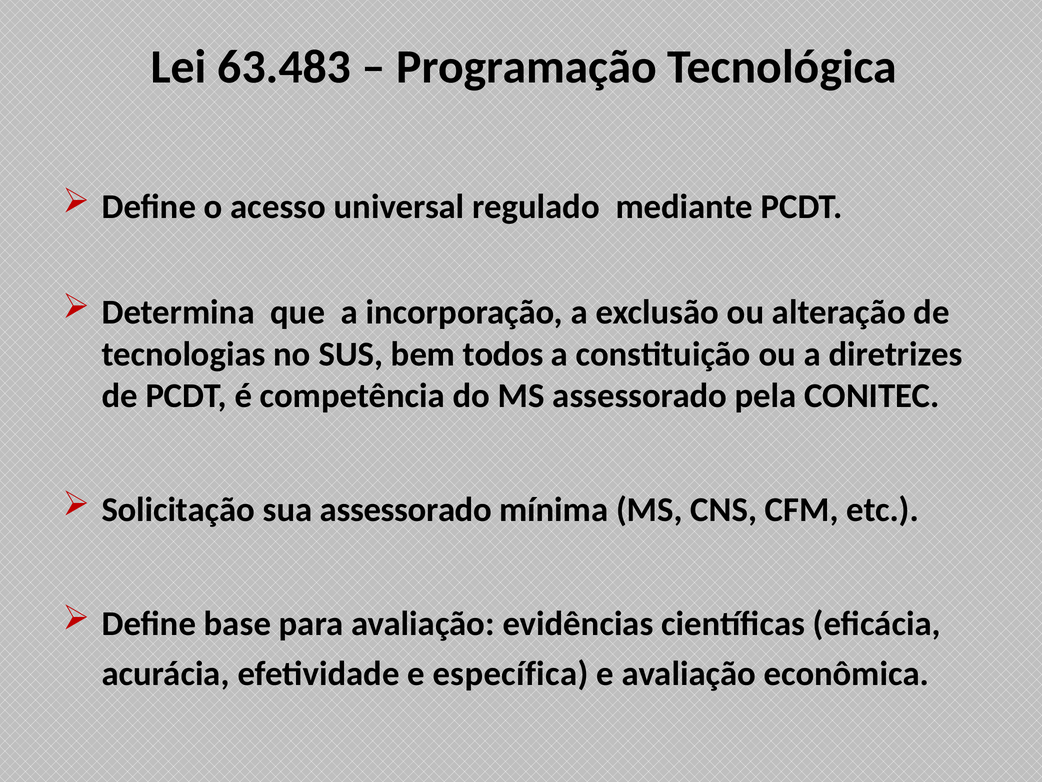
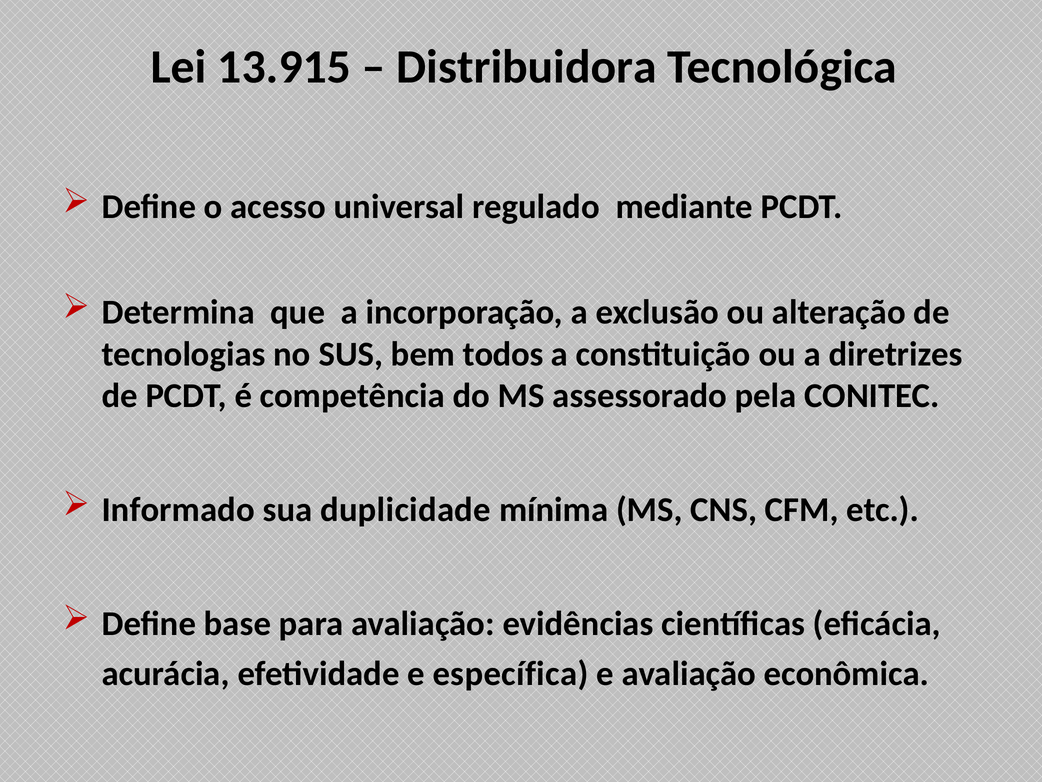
63.483: 63.483 -> 13.915 (284, 67)
Programação: Programação -> Distribuidora (527, 67)
Solicitação: Solicitação -> Informado (178, 509)
sua assessorado: assessorado -> duplicidade (406, 509)
